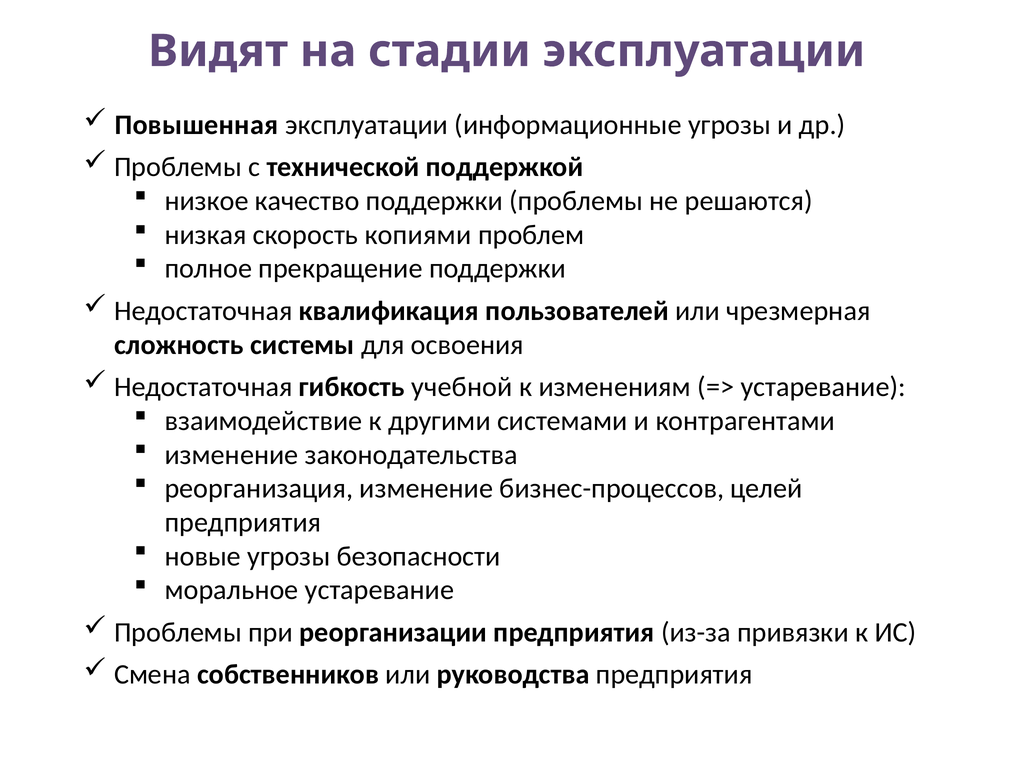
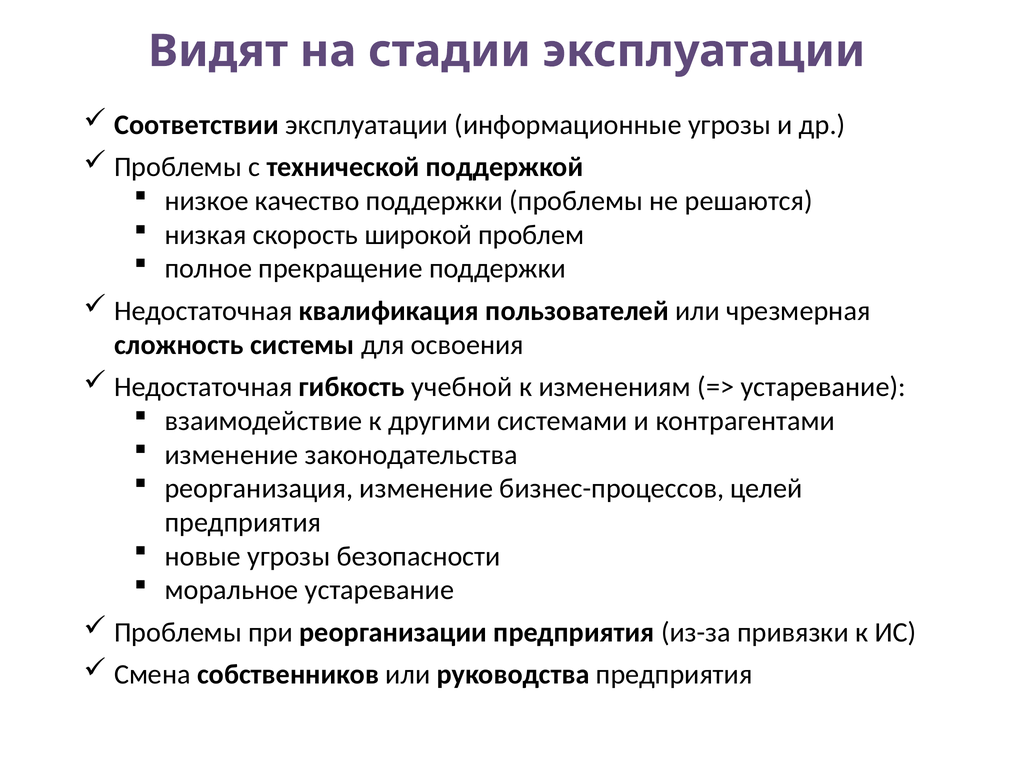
Повышенная: Повышенная -> Соответствии (196, 125)
копиями: копиями -> широкой (418, 235)
